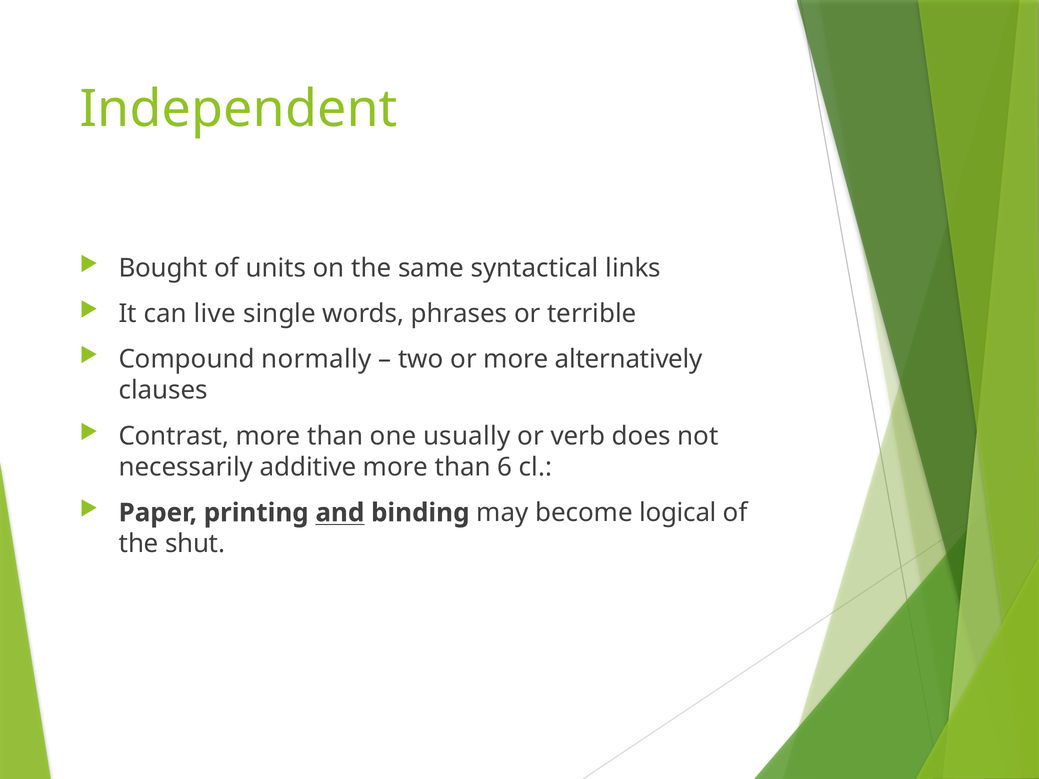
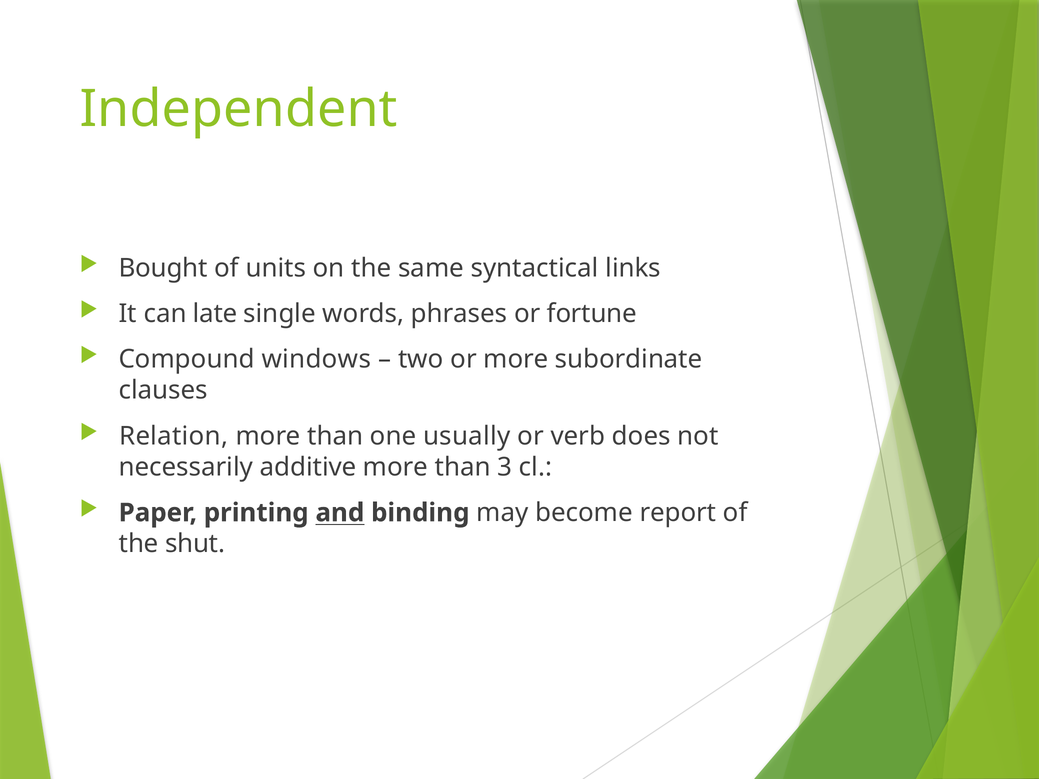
live: live -> late (215, 314)
terrible: terrible -> fortune (592, 314)
normally: normally -> windows (316, 359)
alternatively: alternatively -> subordinate (629, 359)
Contrast: Contrast -> Relation (174, 436)
6: 6 -> 3 (505, 467)
logical: logical -> report (678, 513)
